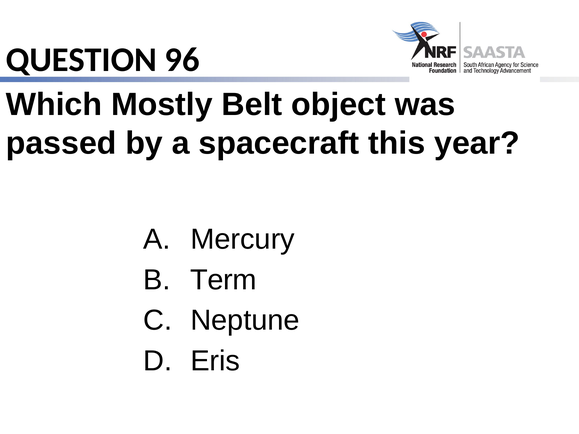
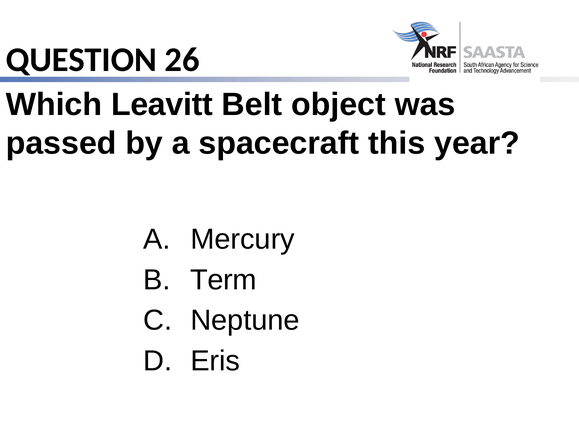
96: 96 -> 26 (182, 60)
Mostly: Mostly -> Leavitt (162, 105)
